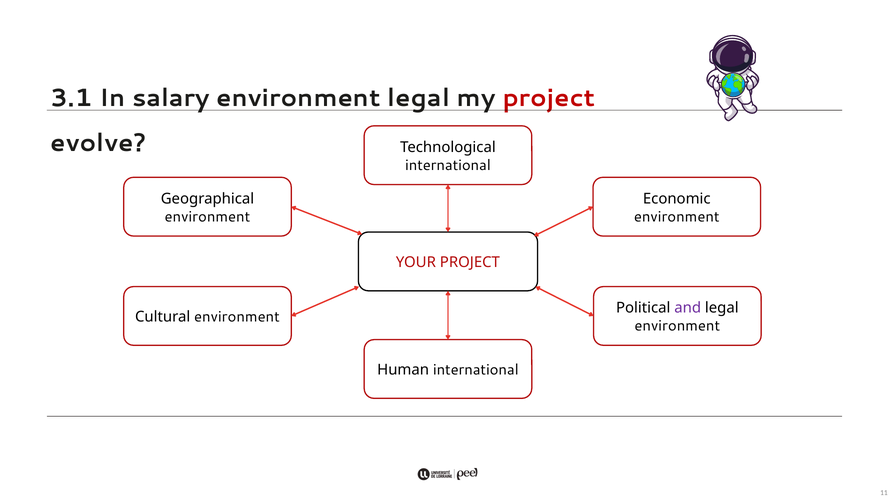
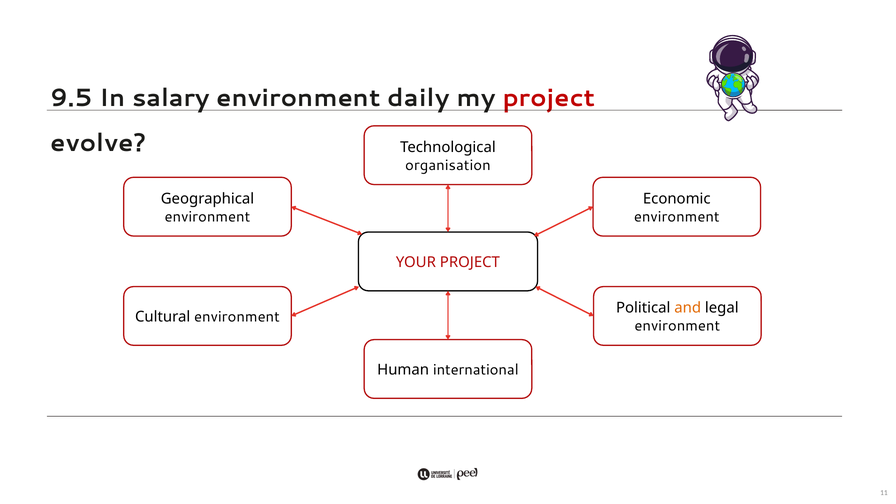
3.1: 3.1 -> 9.5 (71, 98)
environment legal: legal -> daily (418, 98)
international: international -> organisation (448, 165)
and colour: purple -> orange (688, 308)
